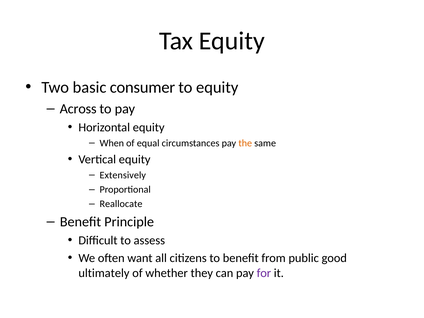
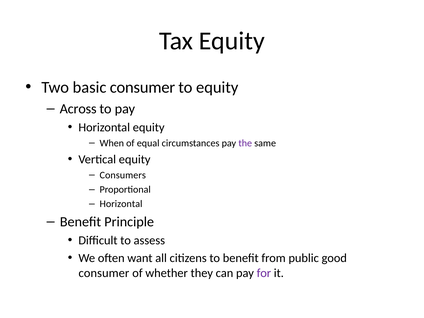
the colour: orange -> purple (245, 143)
Extensively: Extensively -> Consumers (123, 175)
Reallocate: Reallocate -> Horizontal (121, 204)
ultimately: ultimately -> consumer (104, 273)
